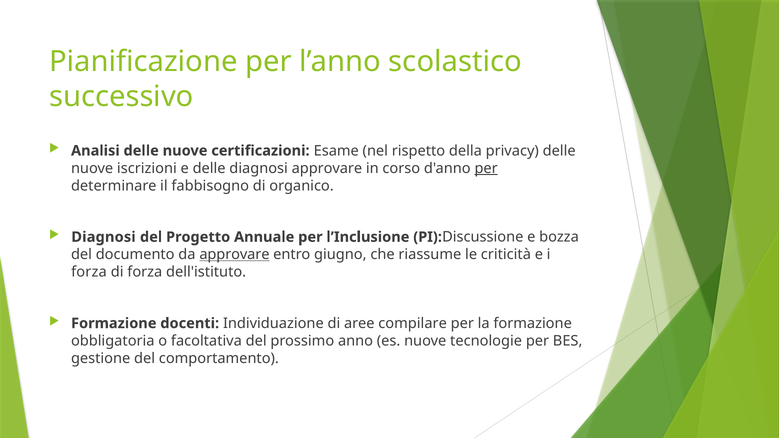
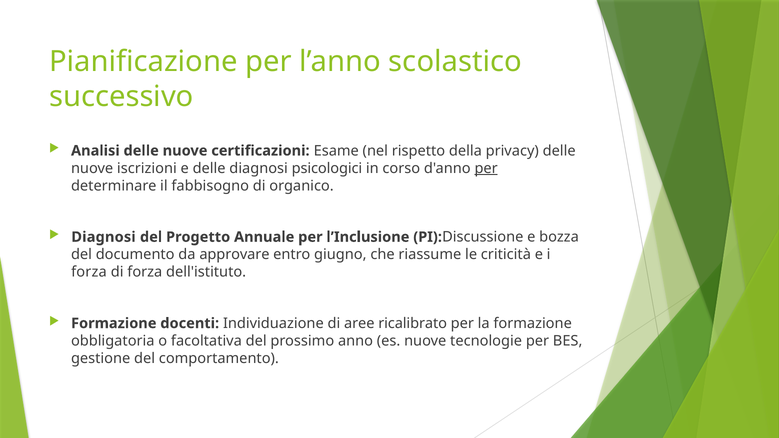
diagnosi approvare: approvare -> psicologici (327, 168)
approvare underline: present -> none (234, 255)
compilare: compilare -> ricalibrato (413, 323)
